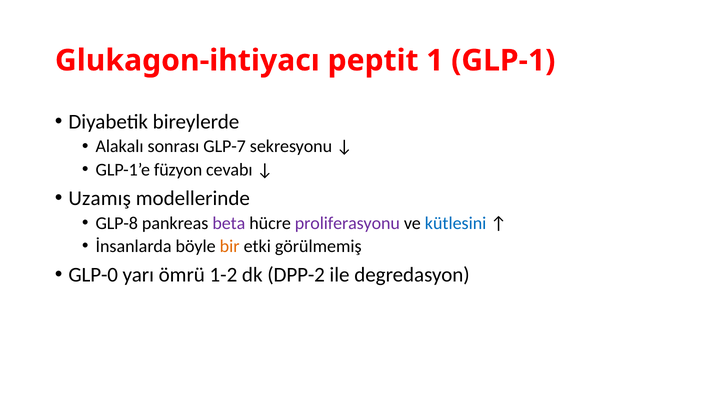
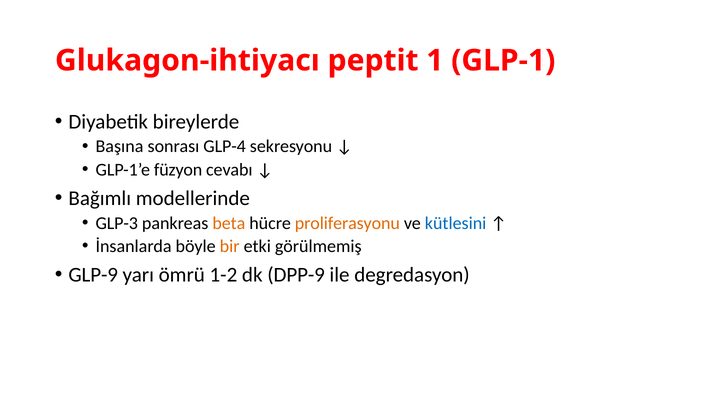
Alakalı: Alakalı -> Başına (119, 147)
GLP-7: GLP-7 -> GLP-4 (225, 147)
Uzamış: Uzamış -> Bağımlı (100, 199)
GLP-8: GLP-8 -> GLP-3 (117, 223)
beta colour: purple -> orange (229, 223)
proliferasyonu colour: purple -> orange (347, 223)
GLP-0: GLP-0 -> GLP-9 (93, 275)
DPP-2: DPP-2 -> DPP-9 (296, 275)
